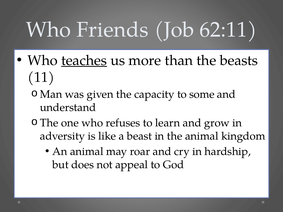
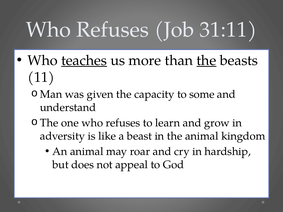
Friends: Friends -> Refuses (113, 30)
62:11: 62:11 -> 31:11 (228, 30)
the underline: none -> present (206, 60)
